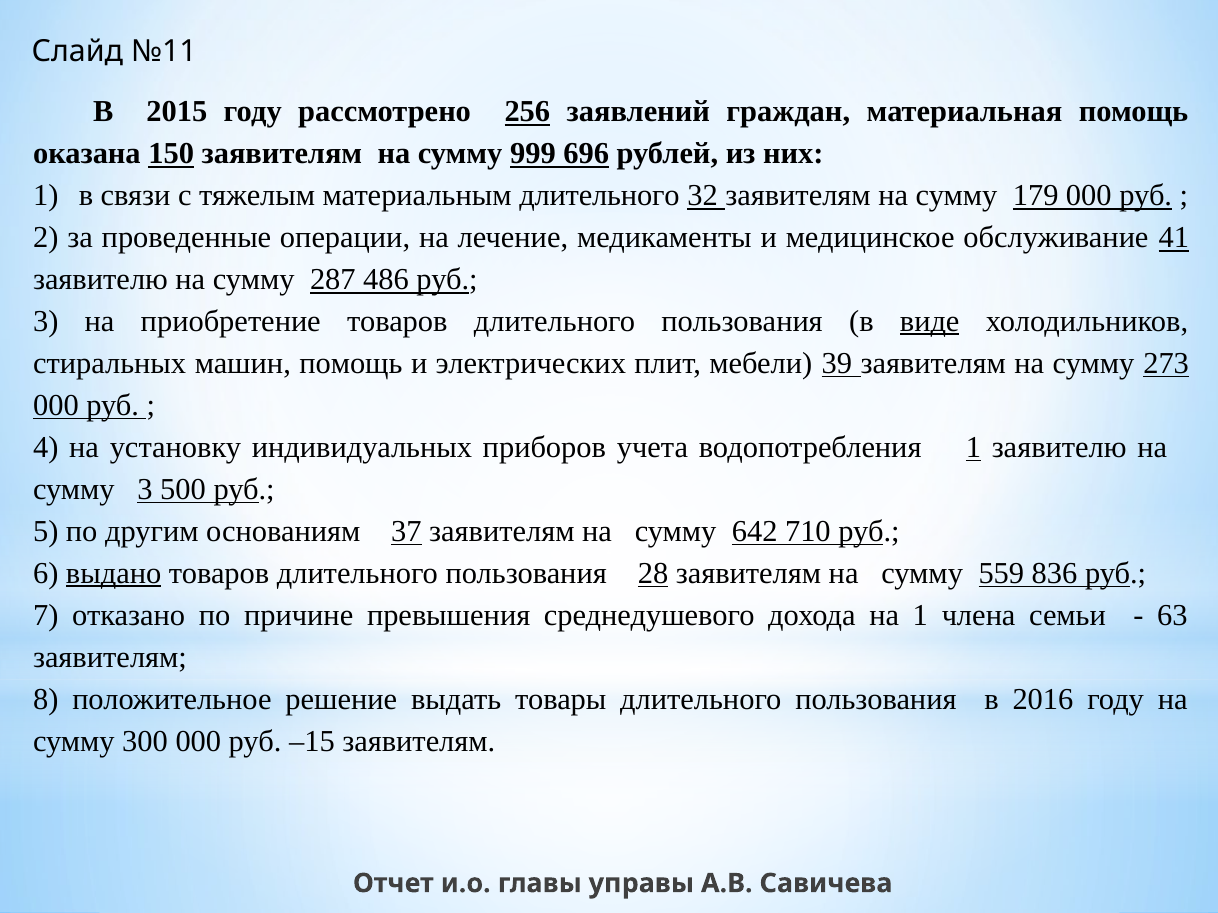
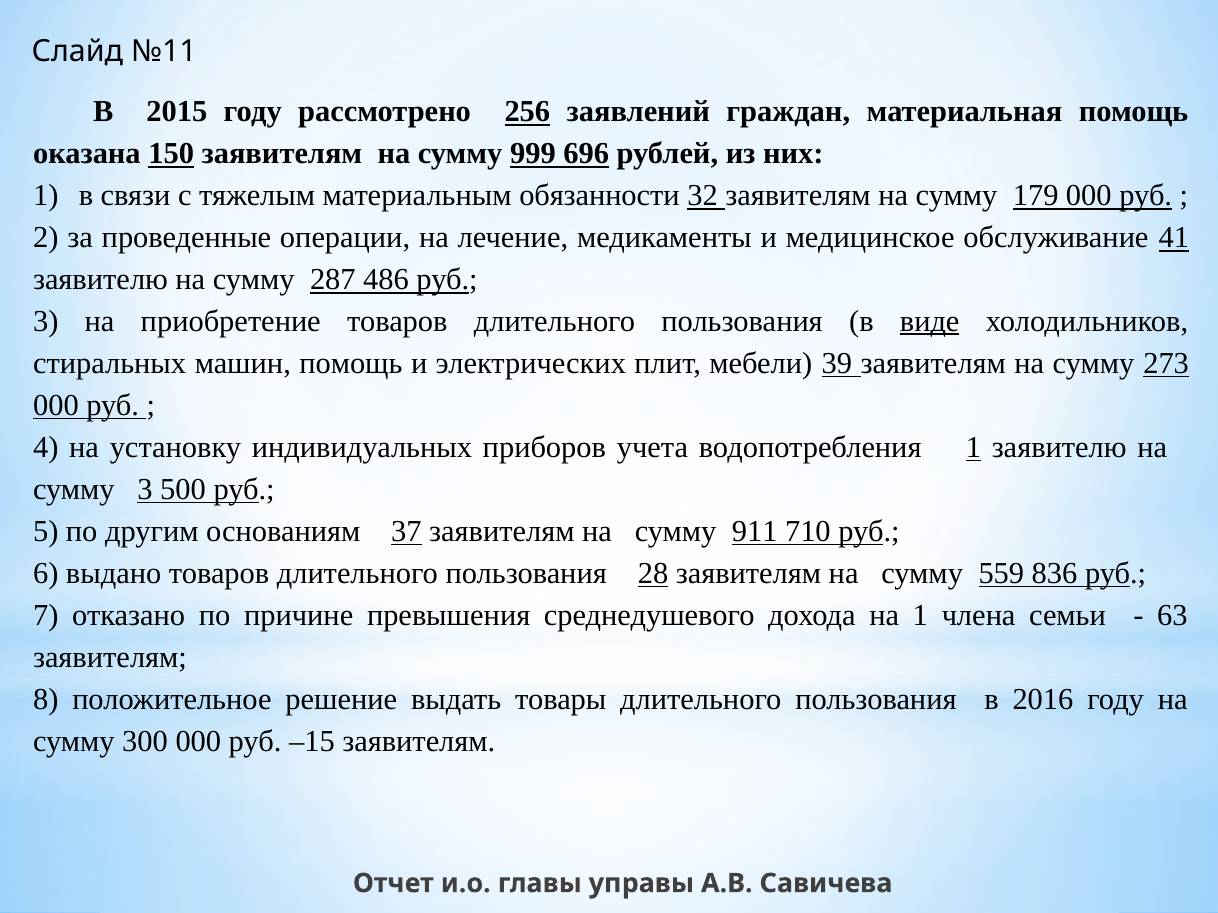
материальным длительного: длительного -> обязанности (599, 195)
642: 642 -> 911 (755, 531)
выдано underline: present -> none (114, 573)
